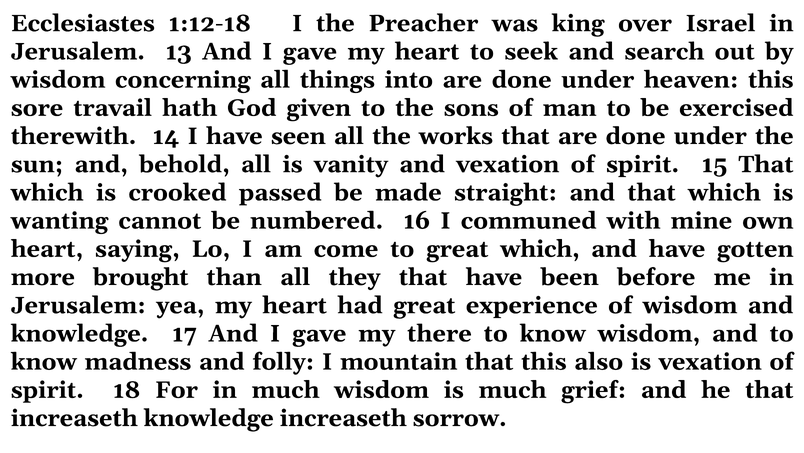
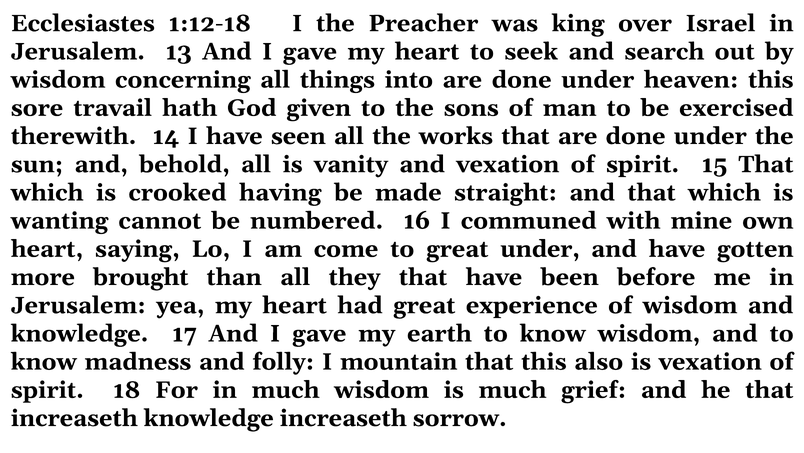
passed: passed -> having (280, 192)
great which: which -> under (540, 249)
there: there -> earth (439, 333)
